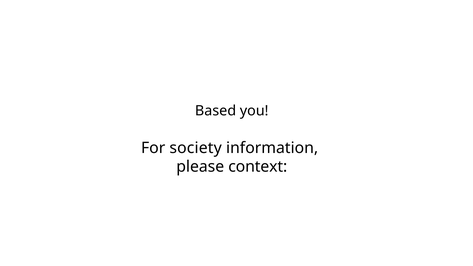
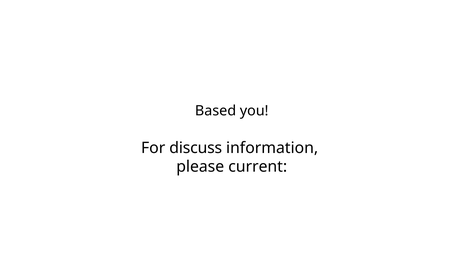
society: society -> discuss (196, 148)
context: context -> current (258, 167)
